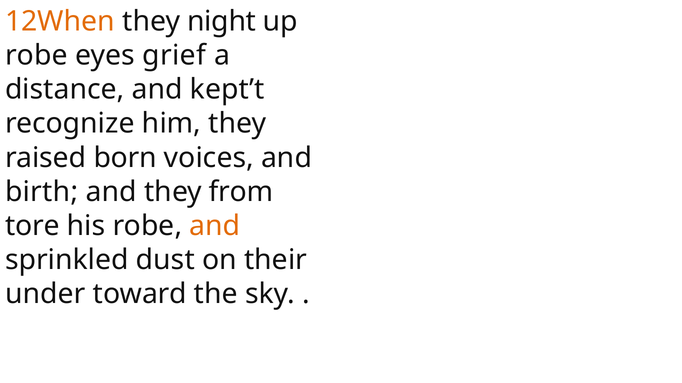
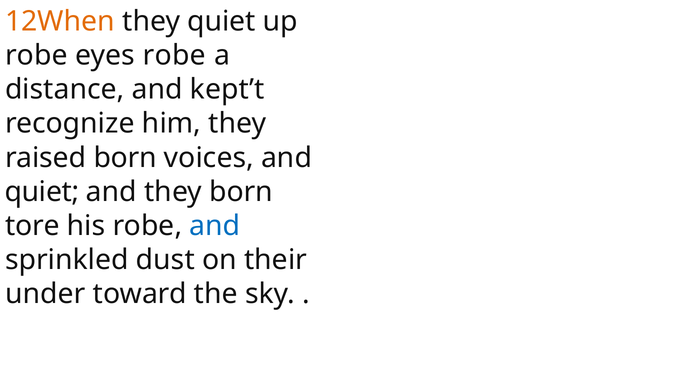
they night: night -> quiet (222, 22)
eyes grief: grief -> robe (174, 56)
birth: birth -> quiet (42, 192)
they from: from -> born (241, 192)
and colour: orange -> blue (215, 226)
